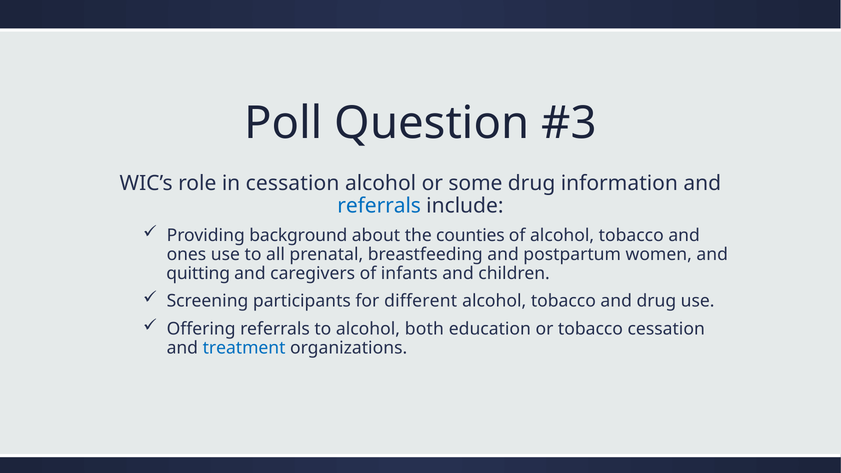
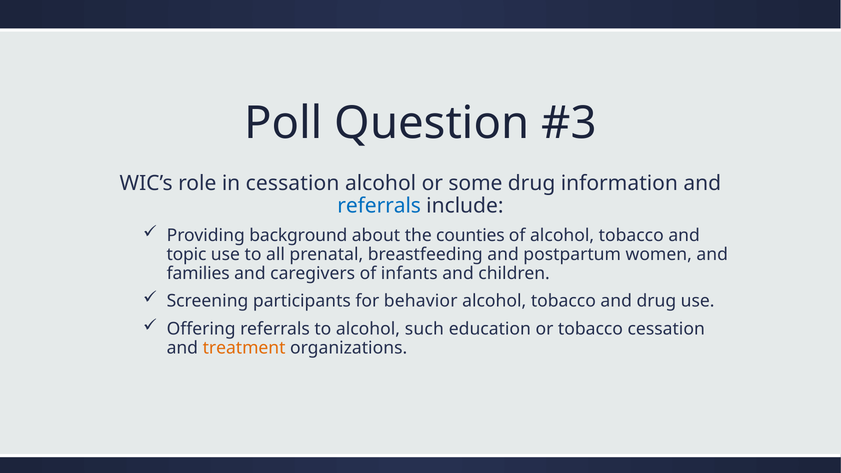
ones: ones -> topic (187, 254)
quitting: quitting -> families (198, 273)
different: different -> behavior (421, 301)
both: both -> such (424, 329)
treatment colour: blue -> orange (244, 348)
